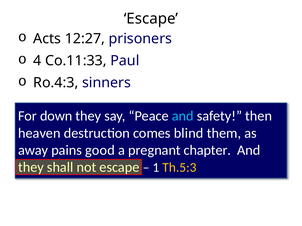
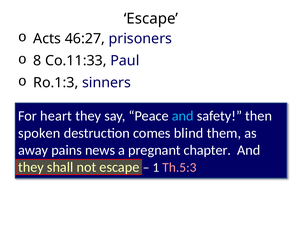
12:27: 12:27 -> 46:27 (85, 39)
4: 4 -> 8 (37, 61)
Ro.4:3: Ro.4:3 -> Ro.1:3 (56, 83)
down: down -> heart (56, 116)
heaven: heaven -> spoken (39, 133)
good: good -> news (100, 150)
Th.5:3 colour: yellow -> pink (179, 168)
